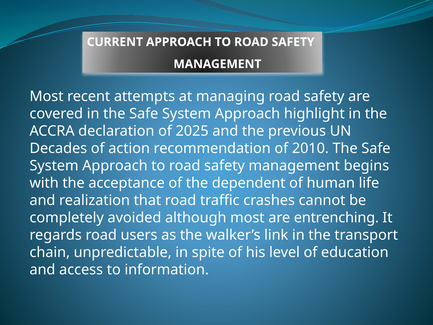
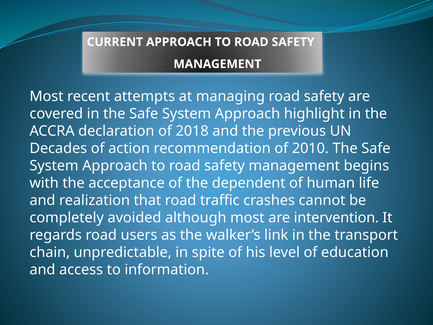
2025: 2025 -> 2018 (192, 131)
entrenching: entrenching -> intervention (336, 218)
